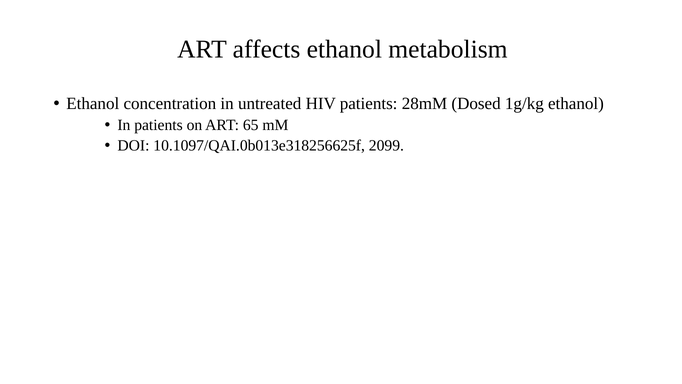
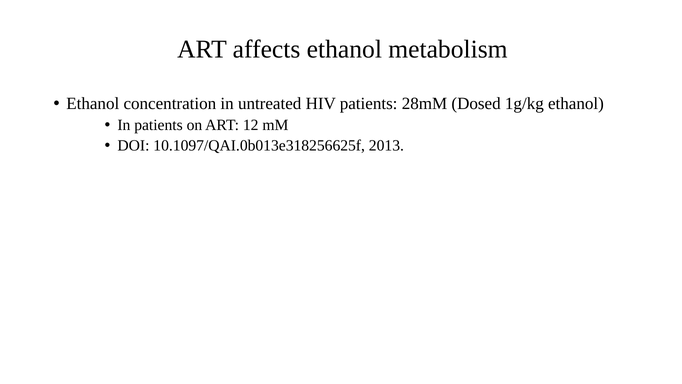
65: 65 -> 12 (251, 125)
2099: 2099 -> 2013 (386, 145)
